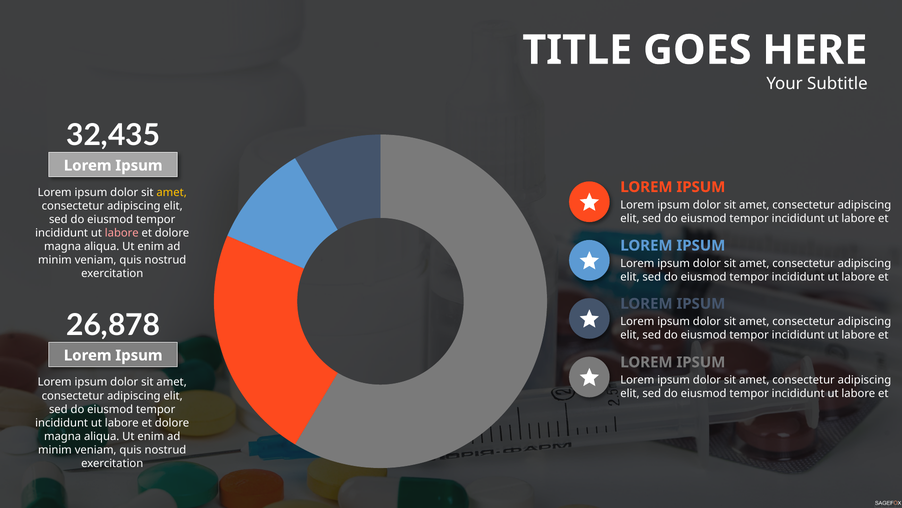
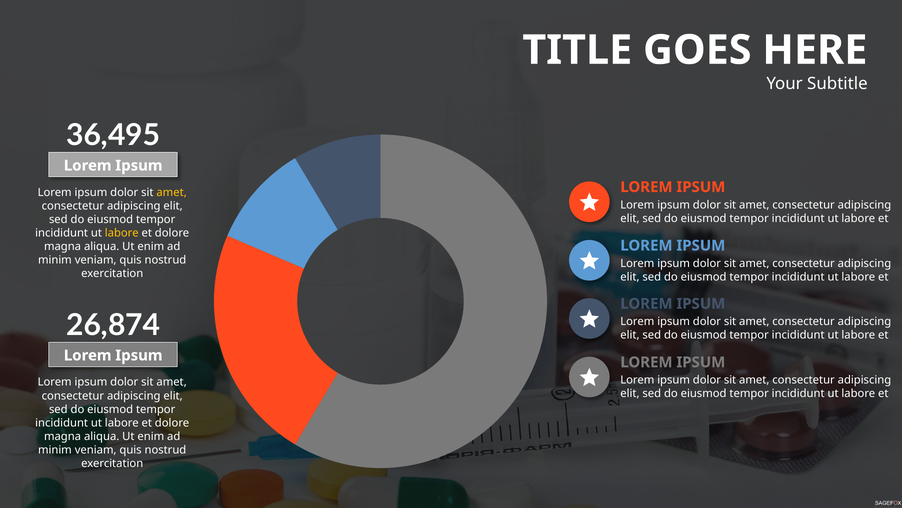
32,435: 32,435 -> 36,495 (113, 135)
labore colour: pink -> yellow (122, 233)
26,878: 26,878 -> 26,874 (113, 325)
